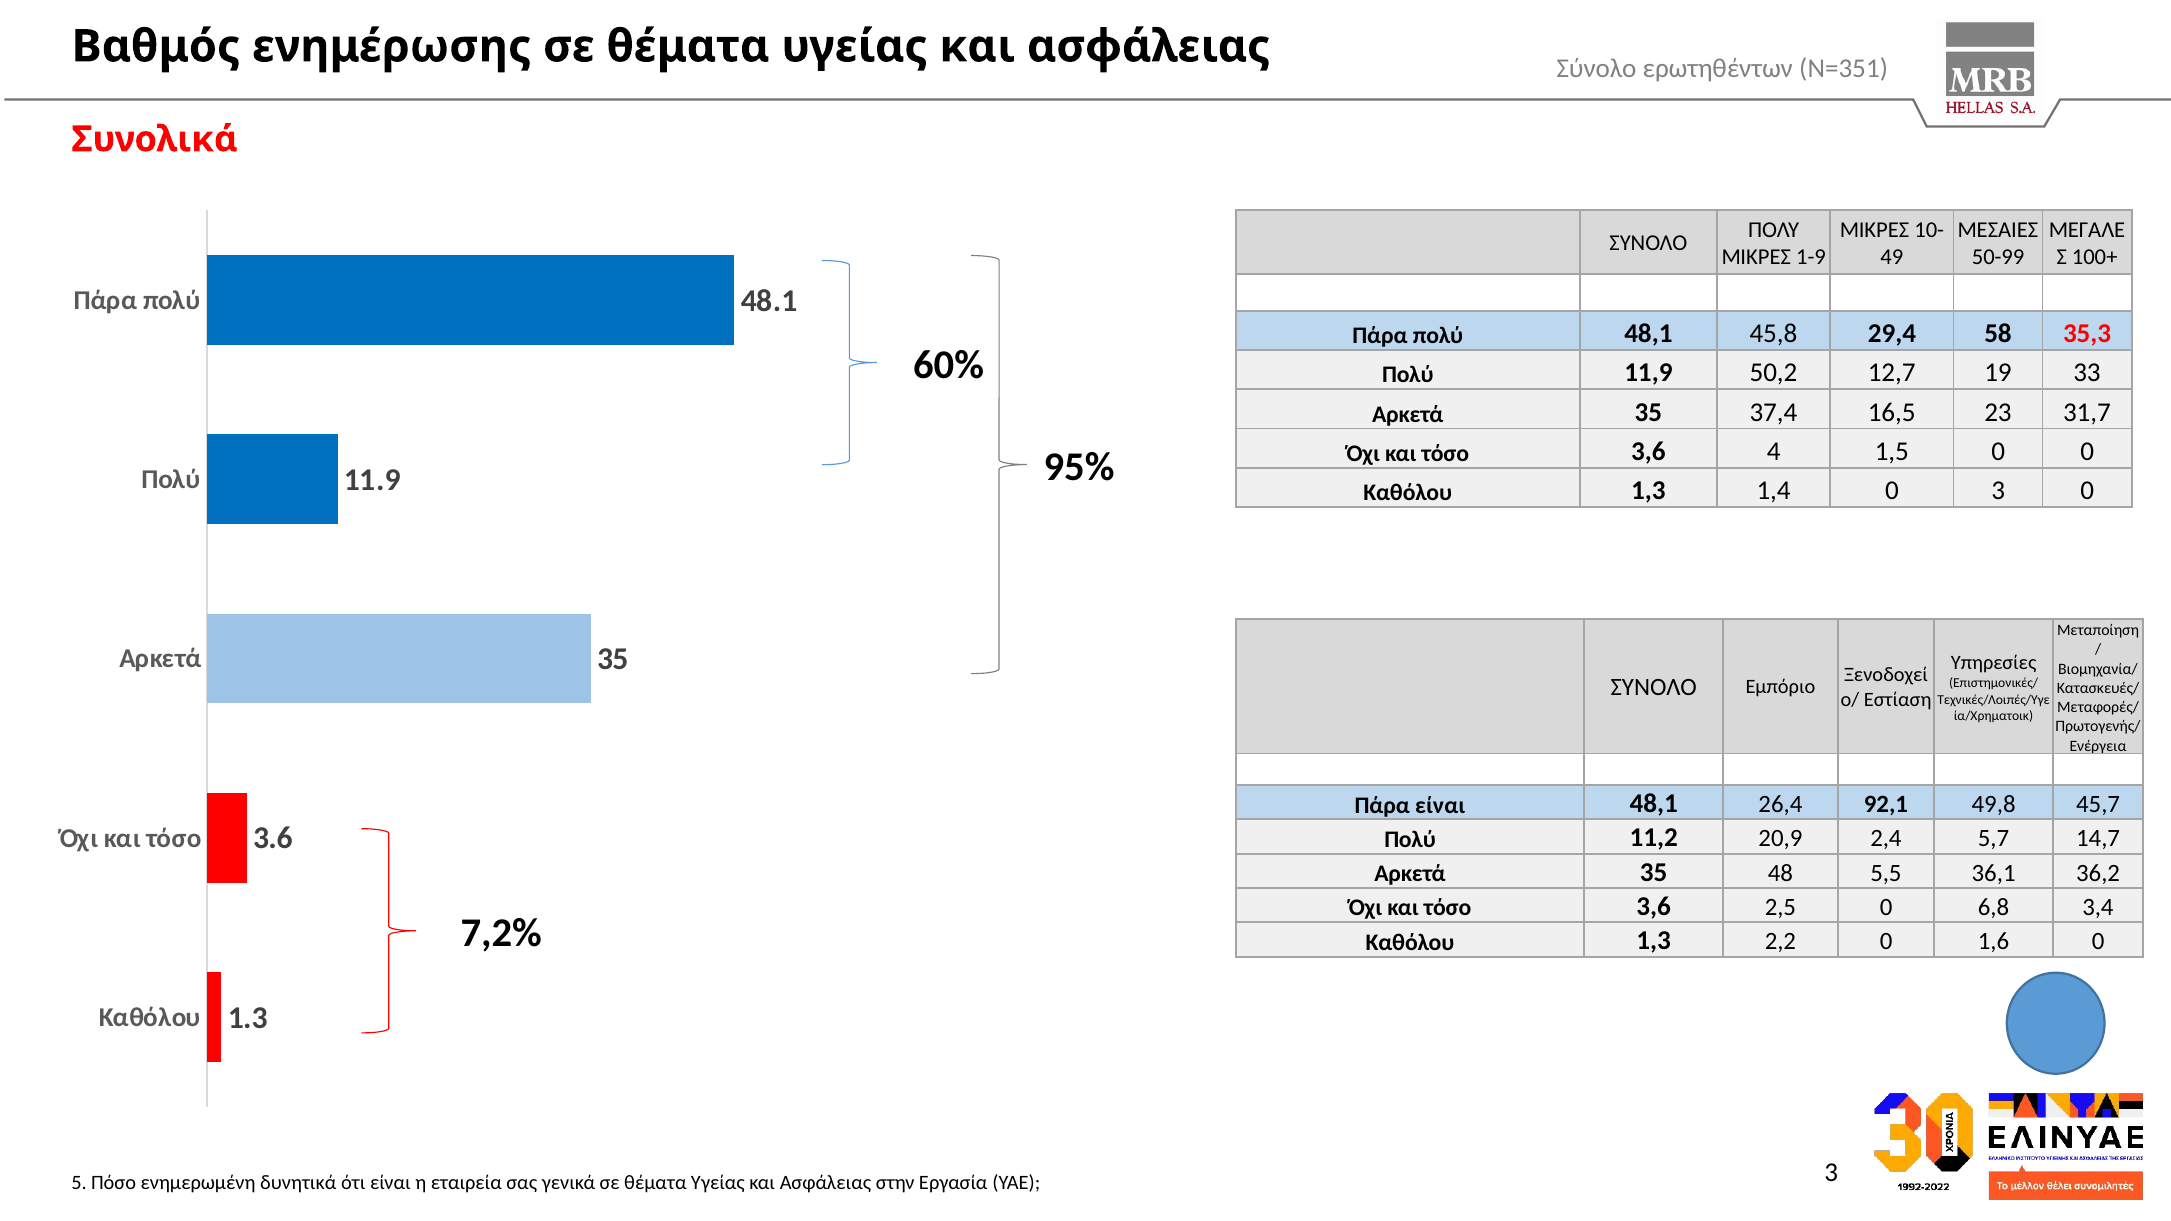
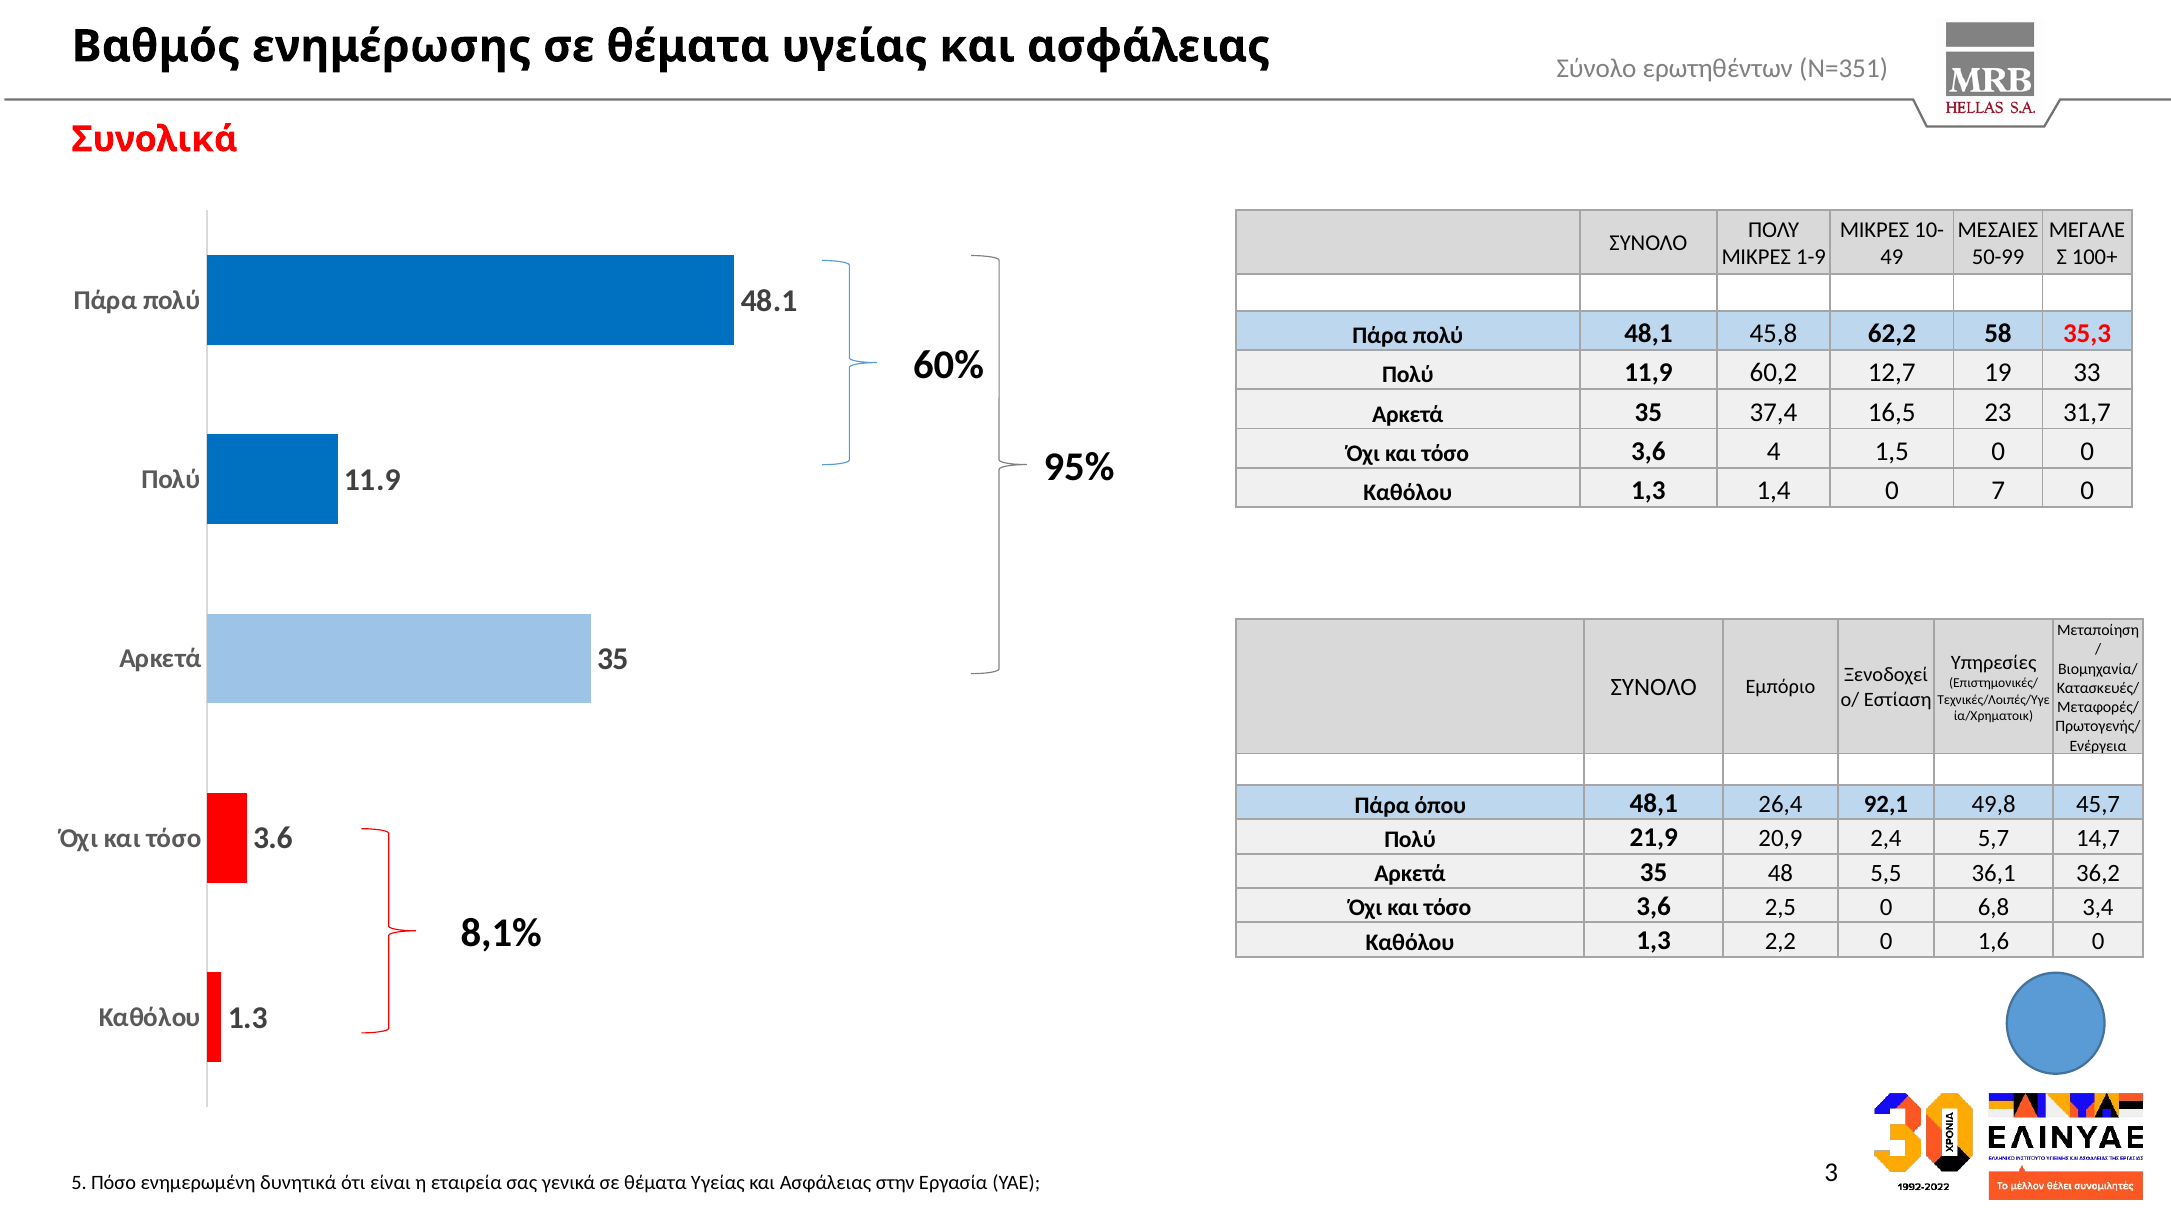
29,4: 29,4 -> 62,2 (1892, 334)
50,2: 50,2 -> 60,2 (1774, 373)
0 3: 3 -> 7 (1998, 491)
Πάρα είναι: είναι -> όπου (1440, 805)
11,2: 11,2 -> 21,9 (1654, 838)
7,2%: 7,2% -> 8,1% (501, 933)
